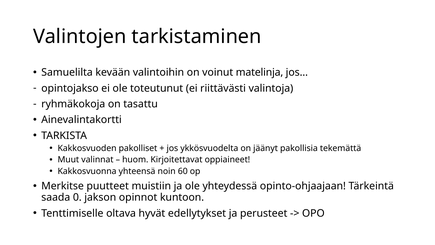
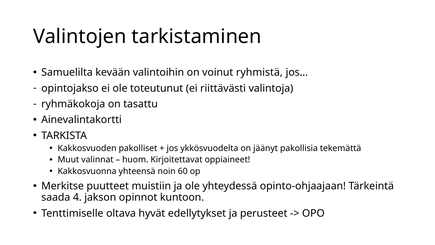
matelinja: matelinja -> ryhmistä (259, 72)
0: 0 -> 4 (77, 197)
